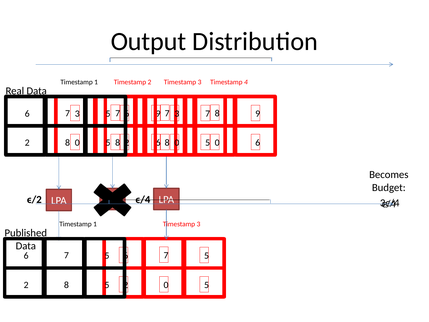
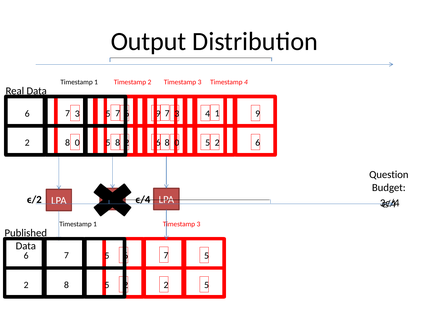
7 7: 7 -> 4 (208, 114)
3 8: 8 -> 1 (217, 113)
0 0: 0 -> 2 (217, 143)
Becomes: Becomes -> Question (389, 175)
0: 0 -> 2 (166, 285)
